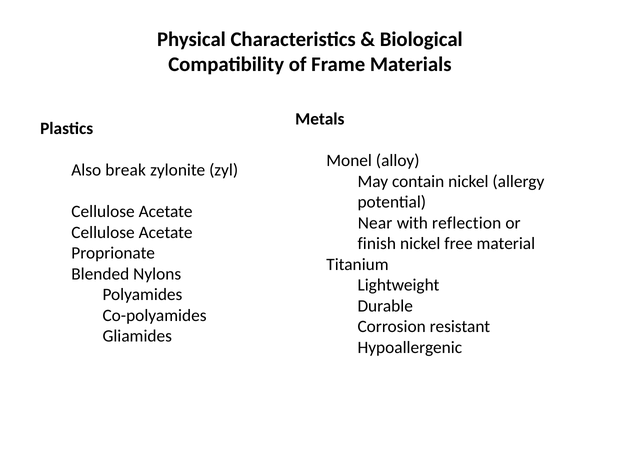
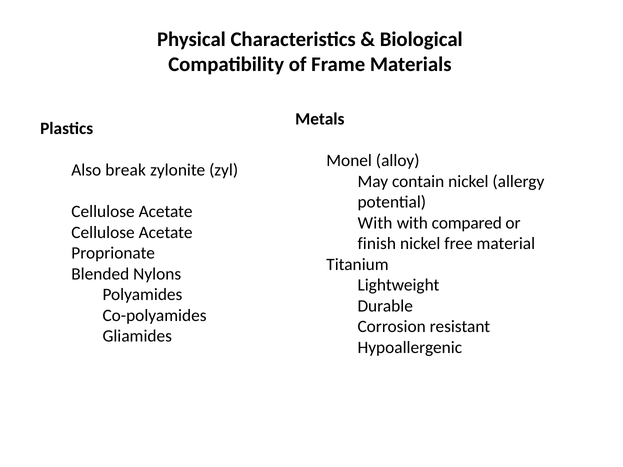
Near: Near -> With (375, 223)
reflection: reflection -> compared (467, 223)
